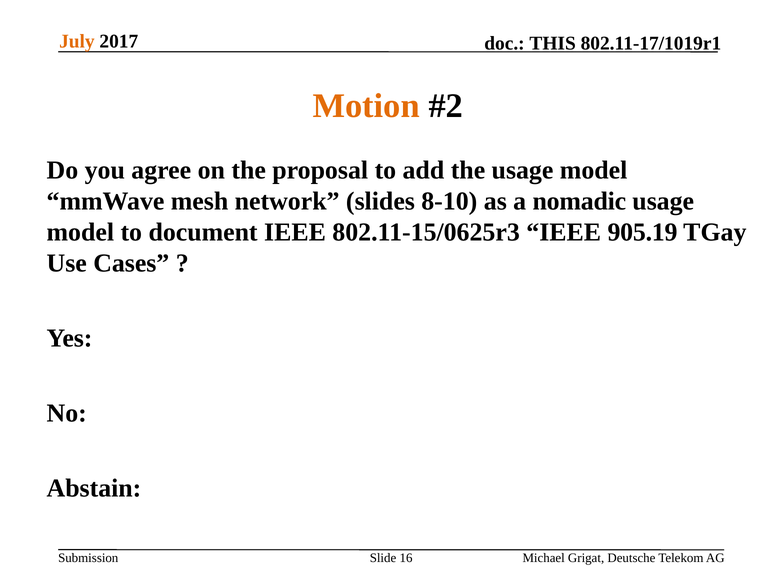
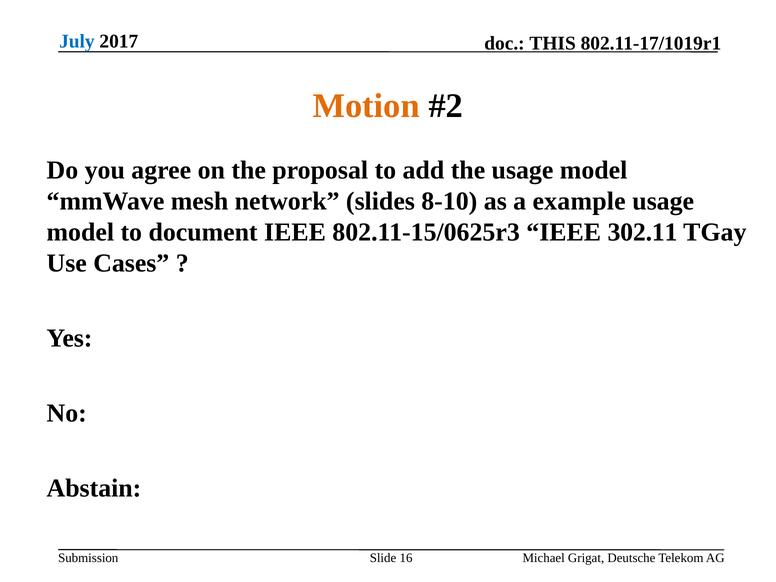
July colour: orange -> blue (77, 41)
nomadic: nomadic -> example (579, 201)
905.19: 905.19 -> 302.11 (643, 232)
